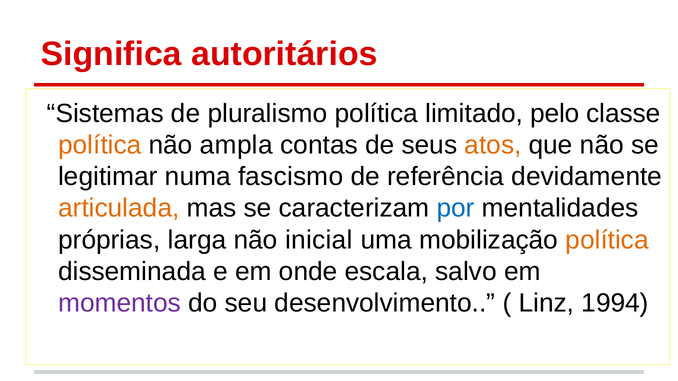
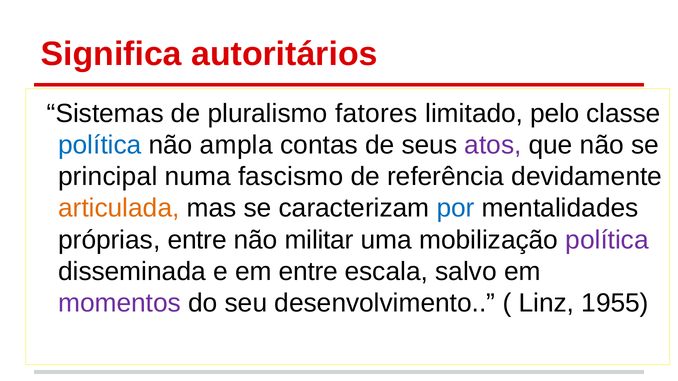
pluralismo política: política -> fatores (376, 113)
política colour: orange -> blue (100, 145)
atos colour: orange -> purple (493, 145)
legitimar: legitimar -> principal (108, 177)
próprias larga: larga -> entre (197, 240)
inicial: inicial -> militar (319, 240)
política colour: orange -> purple (607, 240)
em onde: onde -> entre (308, 272)
1994: 1994 -> 1955 (615, 303)
